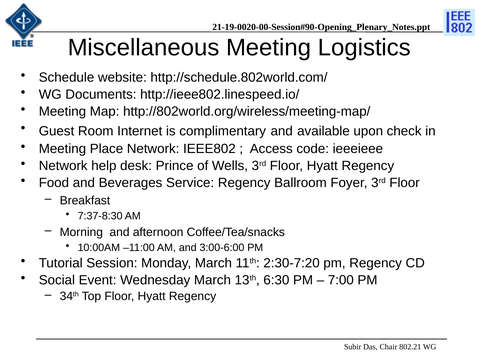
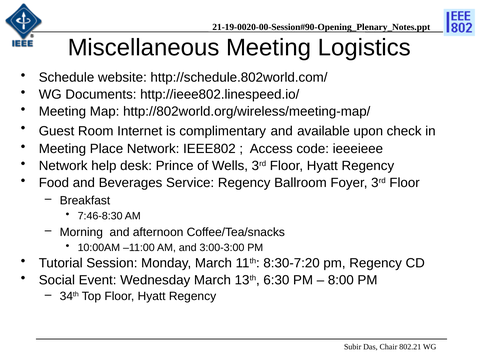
7:37-8:30: 7:37-8:30 -> 7:46-8:30 (100, 216)
3:00-6:00: 3:00-6:00 -> 3:00-3:00 (222, 248)
2:30-7:20: 2:30-7:20 -> 8:30-7:20 (292, 263)
7:00: 7:00 -> 8:00 (341, 280)
